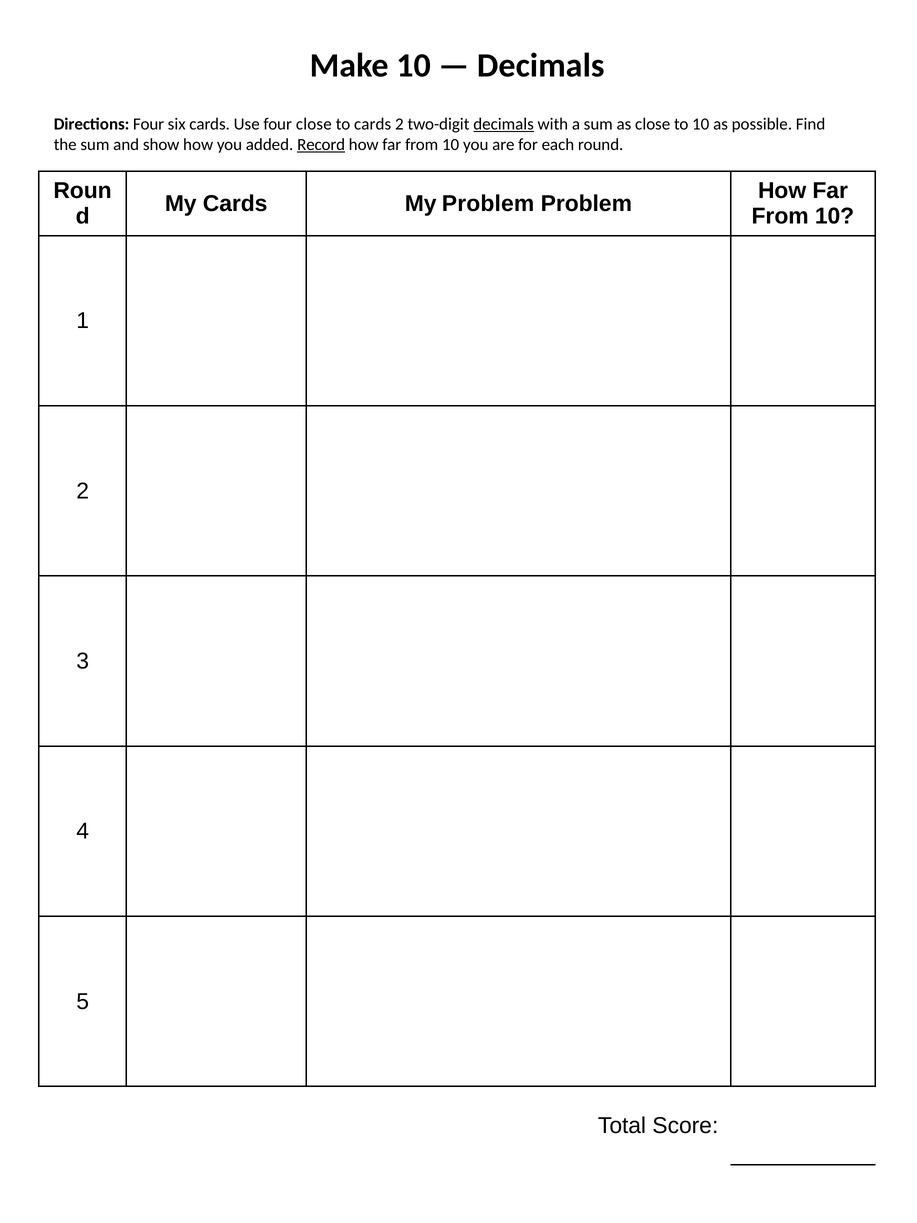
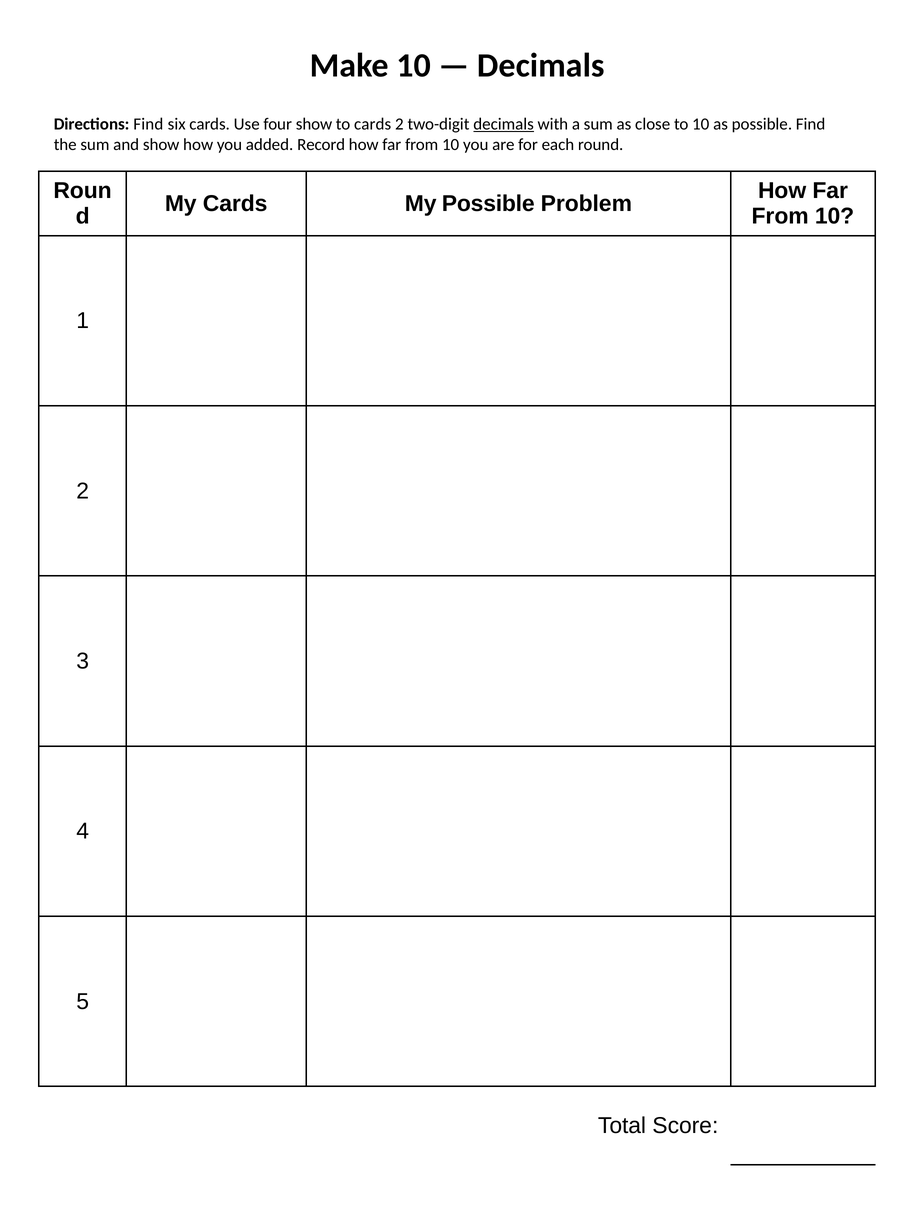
Directions Four: Four -> Find (148, 124)
four close: close -> show (314, 124)
Record underline: present -> none (321, 144)
My Problem: Problem -> Possible (488, 204)
